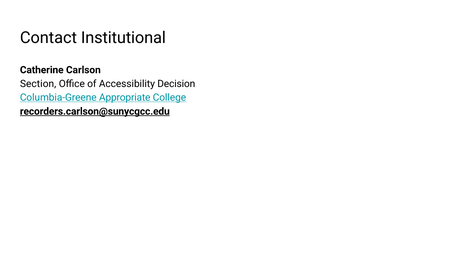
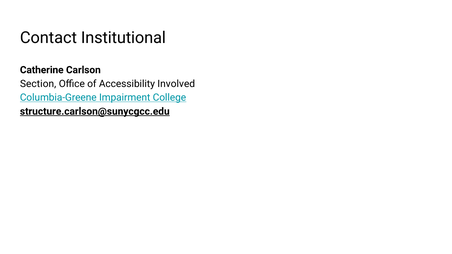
Decision: Decision -> Involved (176, 84)
Appropriate: Appropriate -> Impairment (125, 98)
recorders.carlson@sunycgcc.edu: recorders.carlson@sunycgcc.edu -> structure.carlson@sunycgcc.edu (95, 111)
